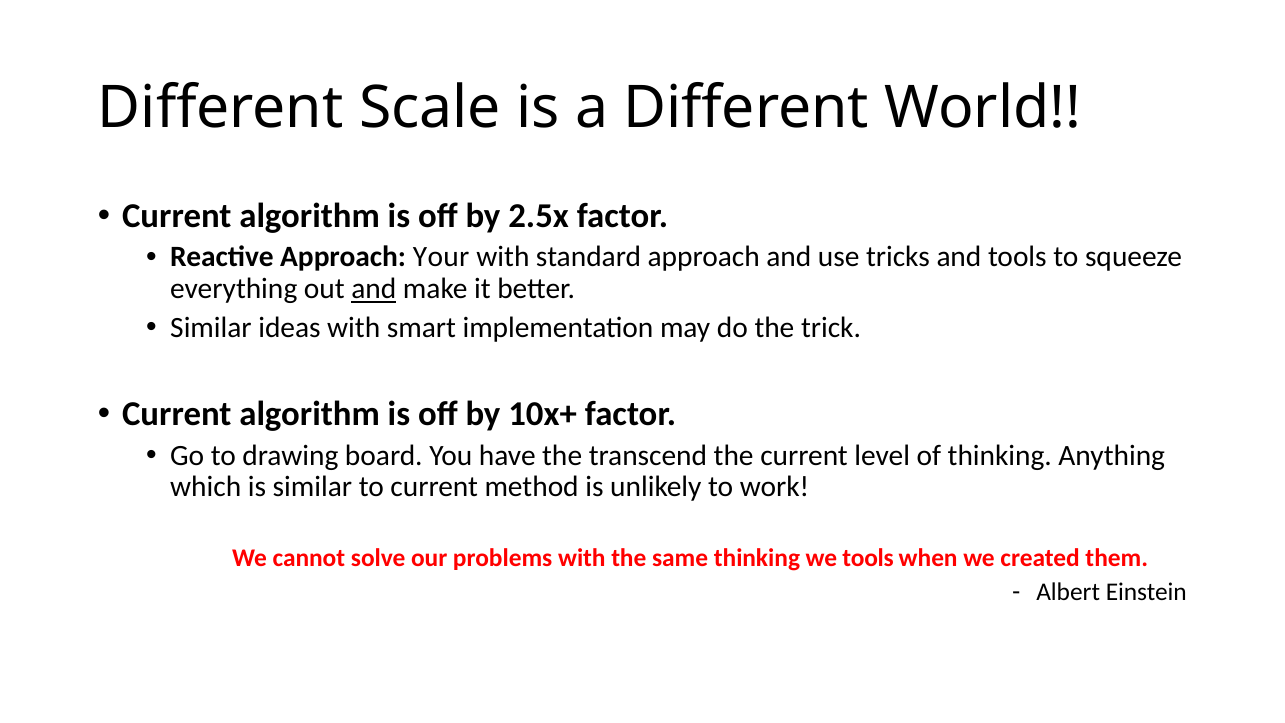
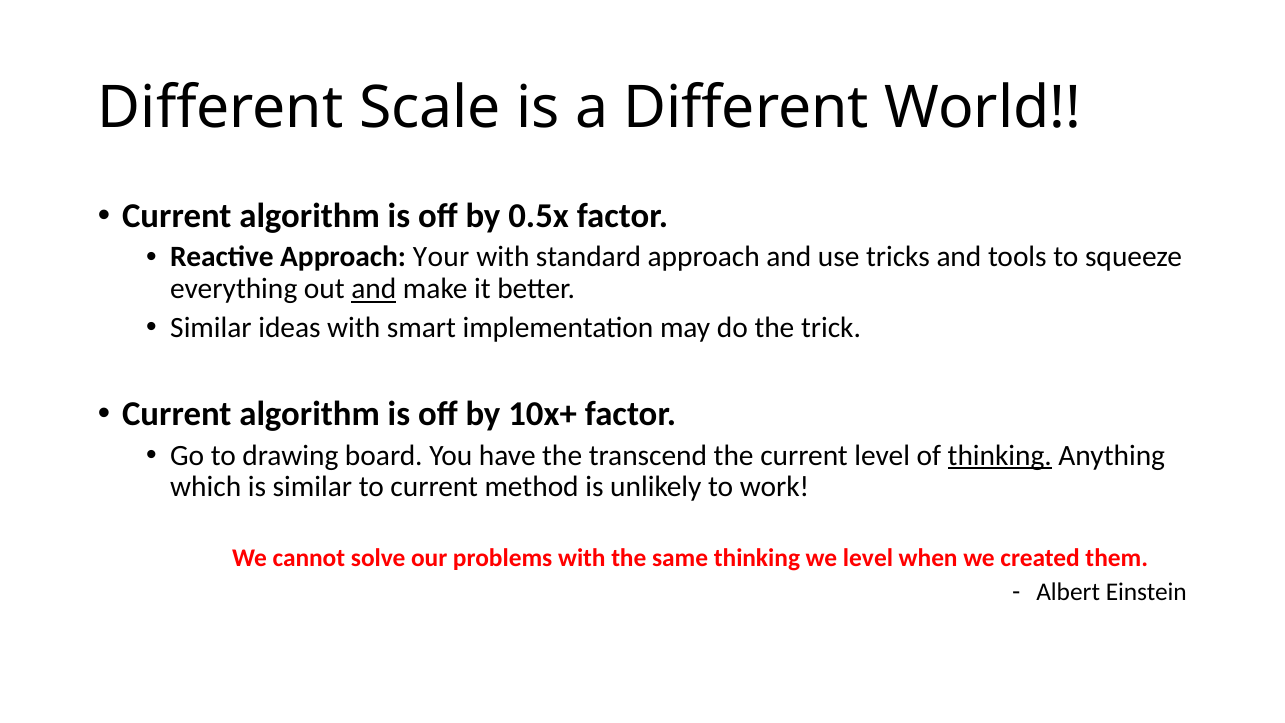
2.5x: 2.5x -> 0.5x (539, 216)
thinking underline: none -> present (1000, 455)
we tools: tools -> level (868, 558)
